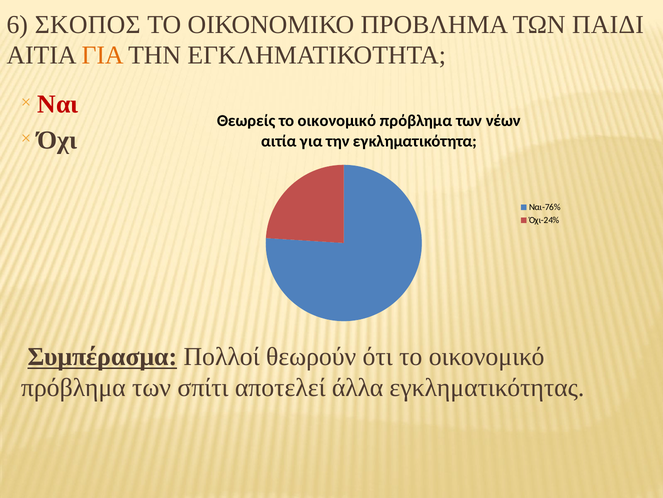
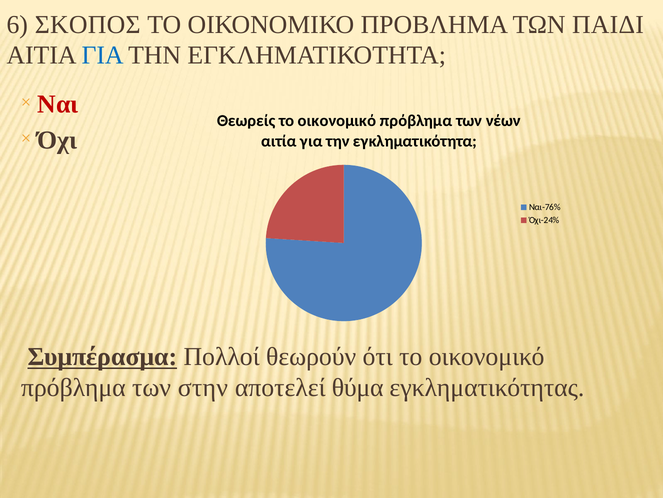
ΓΙΑ colour: orange -> blue (103, 55)
σπίτι: σπίτι -> στην (203, 387)
άλλα: άλλα -> θύμα (358, 387)
